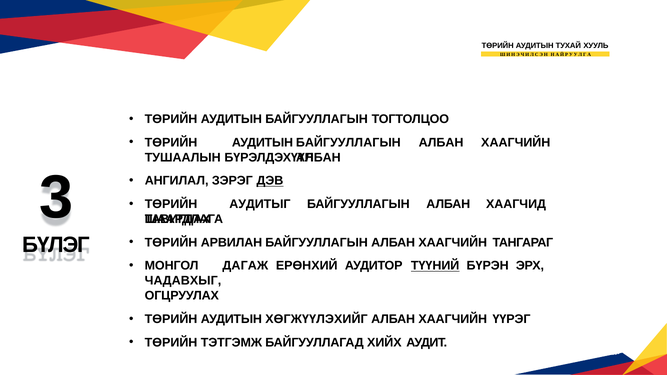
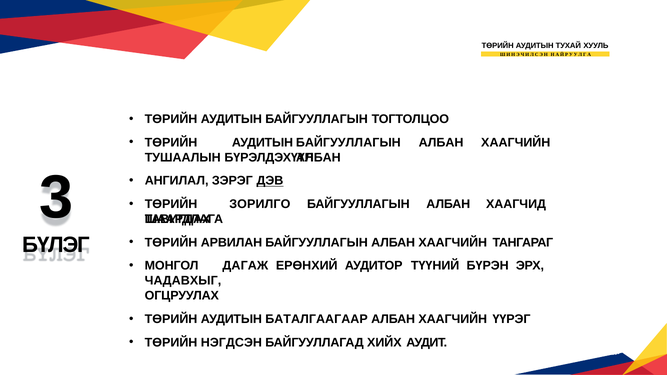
АУДИТЫГ: АУДИТЫГ -> ЗОРИЛГО (260, 204)
ТҮҮНИЙ underline: present -> none (435, 266)
ХӨГЖҮҮЛЭХИЙГ: ХӨГЖҮҮЛЭХИЙГ -> БАТАЛГААГААР (317, 319)
ТЭТГЭМЖ: ТЭТГЭМЖ -> НЭГДСЭН (231, 343)
